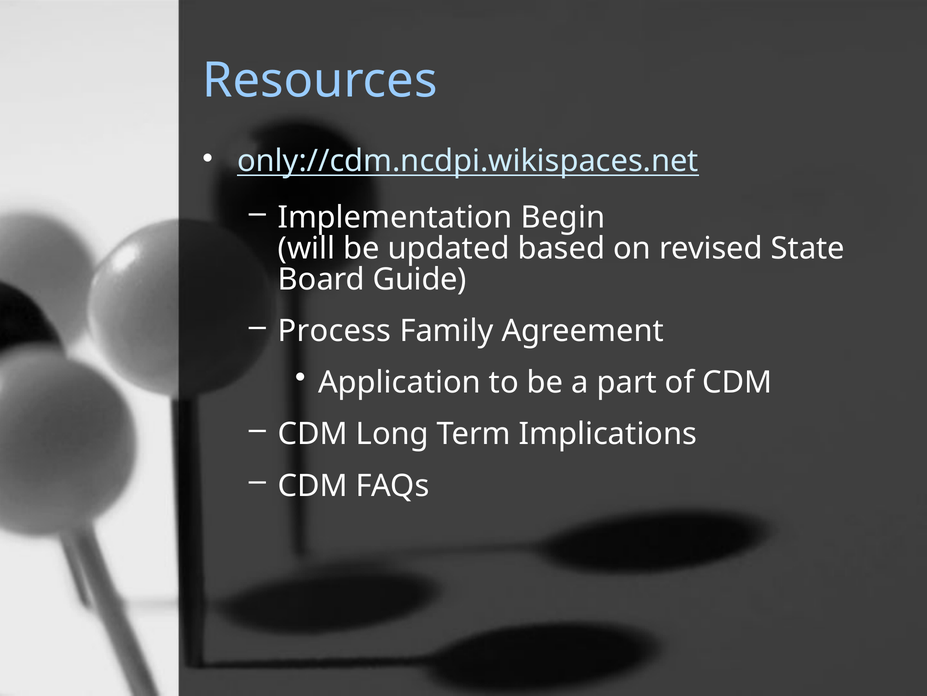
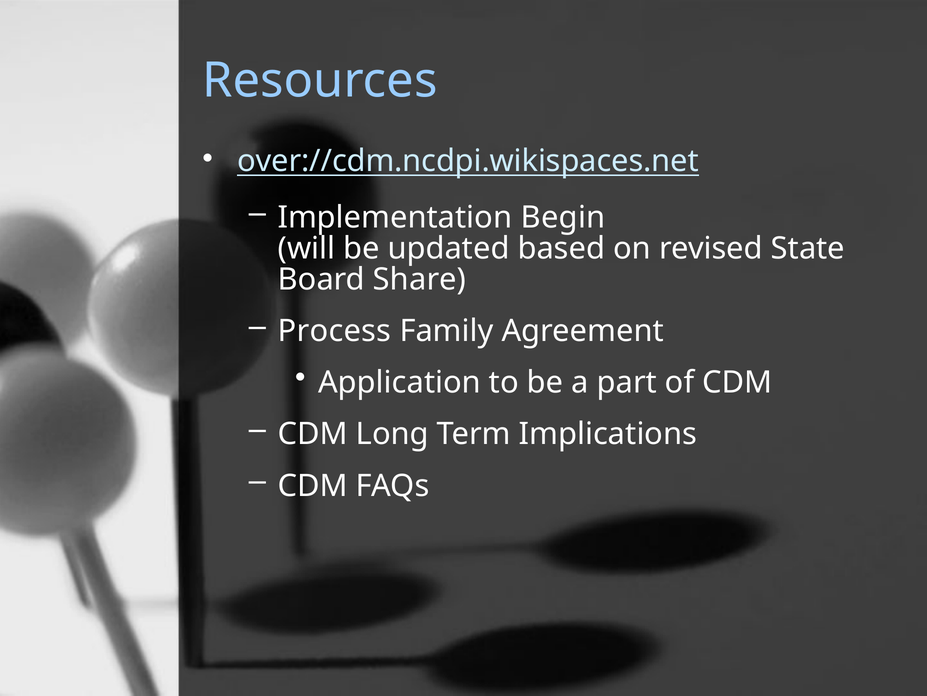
only://cdm.ncdpi.wikispaces.net: only://cdm.ncdpi.wikispaces.net -> over://cdm.ncdpi.wikispaces.net (468, 161)
Guide: Guide -> Share (420, 279)
